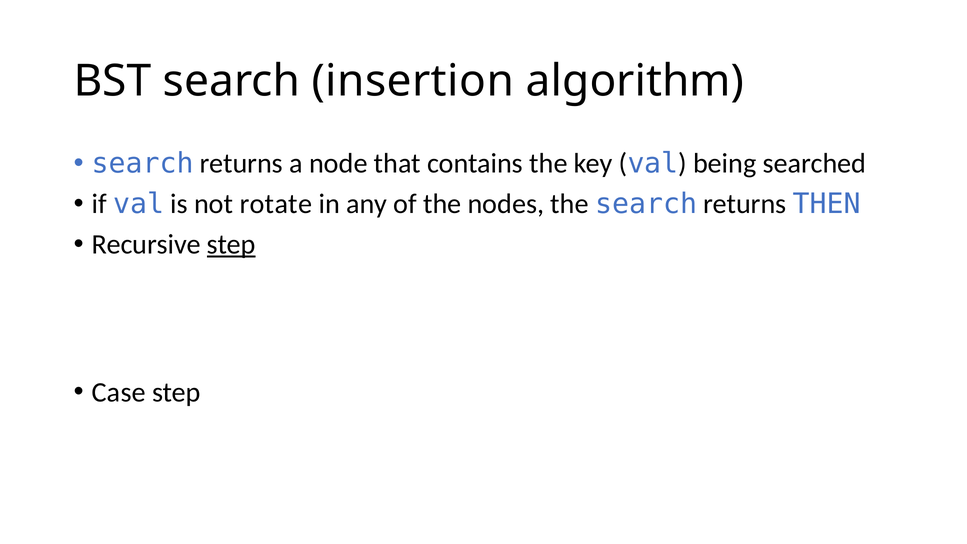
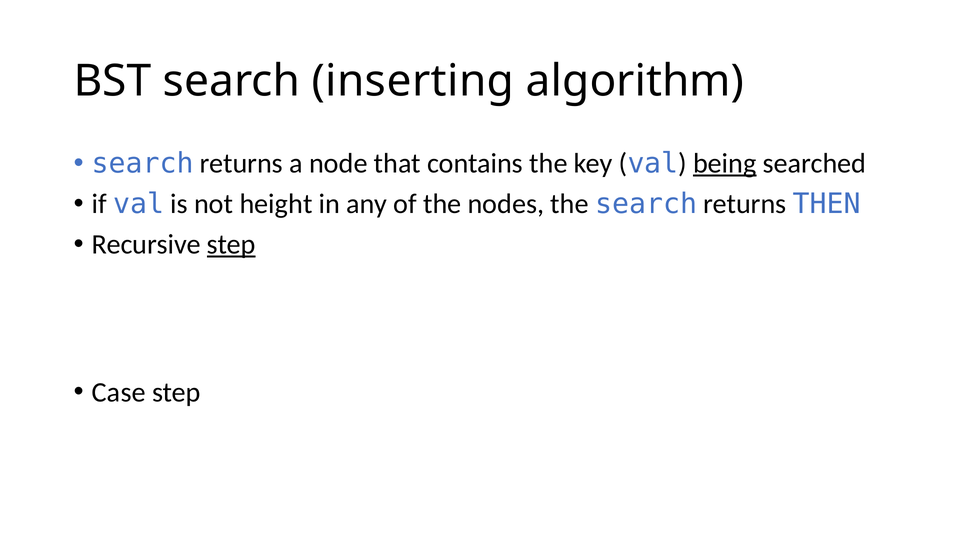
insertion: insertion -> inserting (413, 81)
being underline: none -> present (725, 163)
rotate: rotate -> height (276, 204)
